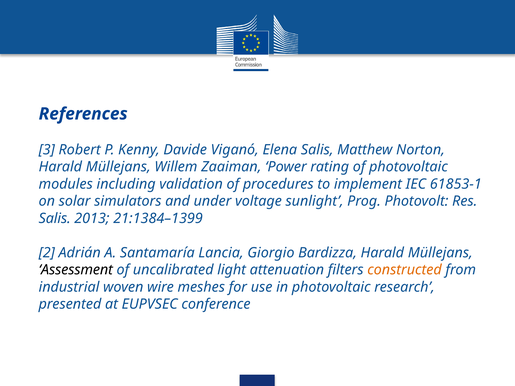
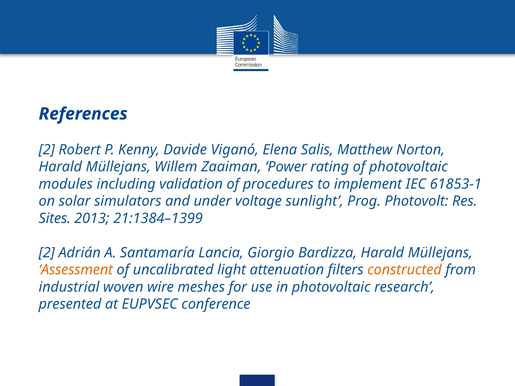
3: 3 -> 2 (47, 150)
Salis: Salis -> Sites (55, 218)
Assessment colour: black -> orange (76, 270)
